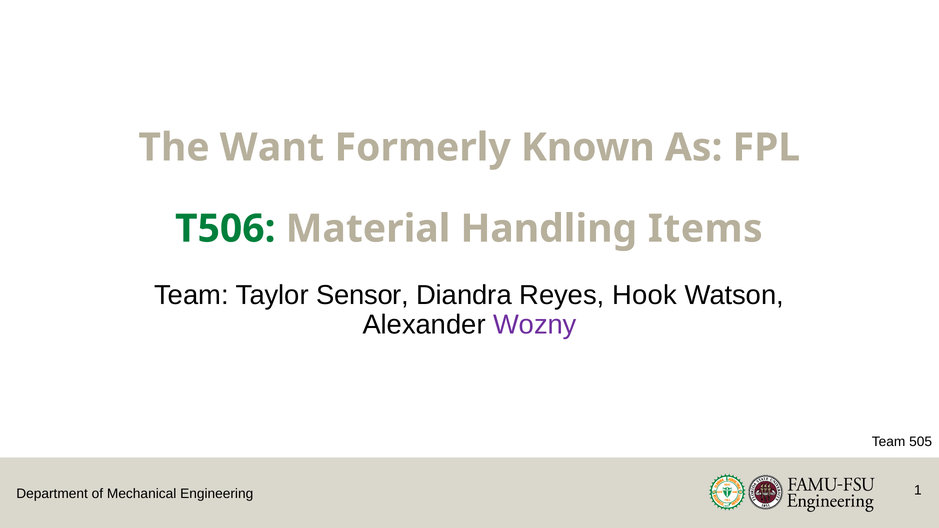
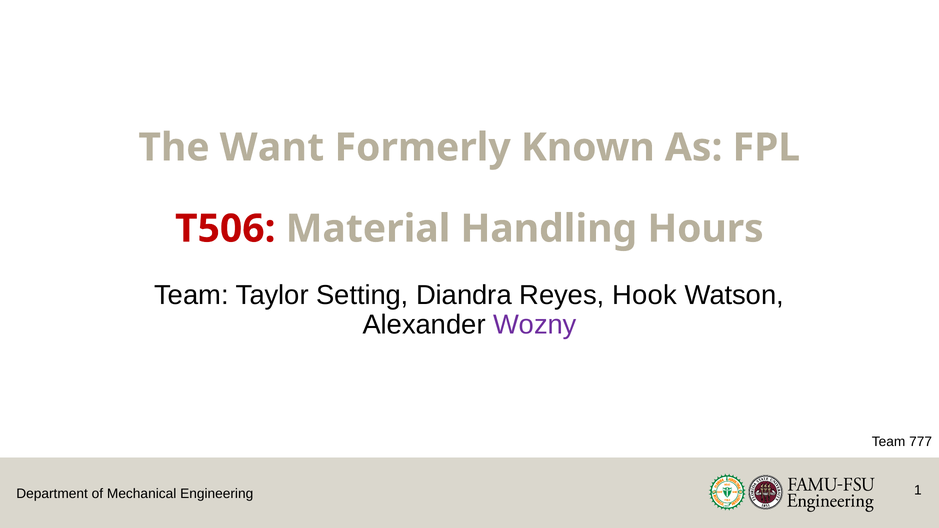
T506 colour: green -> red (225, 229)
Items: Items -> Hours (706, 229)
Sensor: Sensor -> Setting (362, 296)
505: 505 -> 777 (921, 442)
